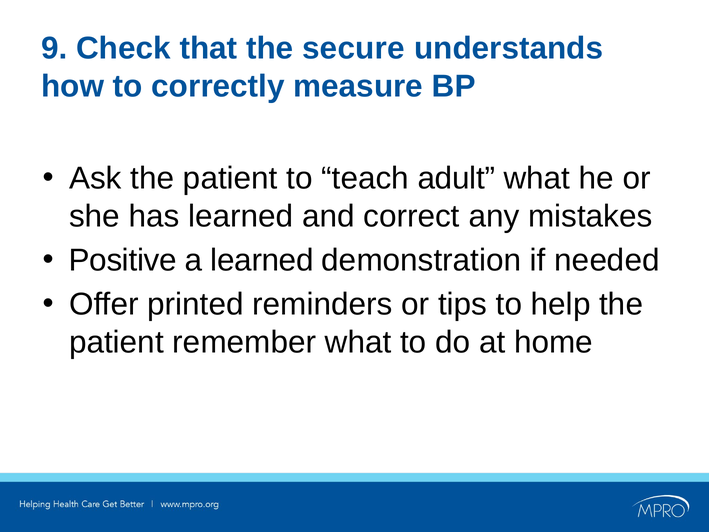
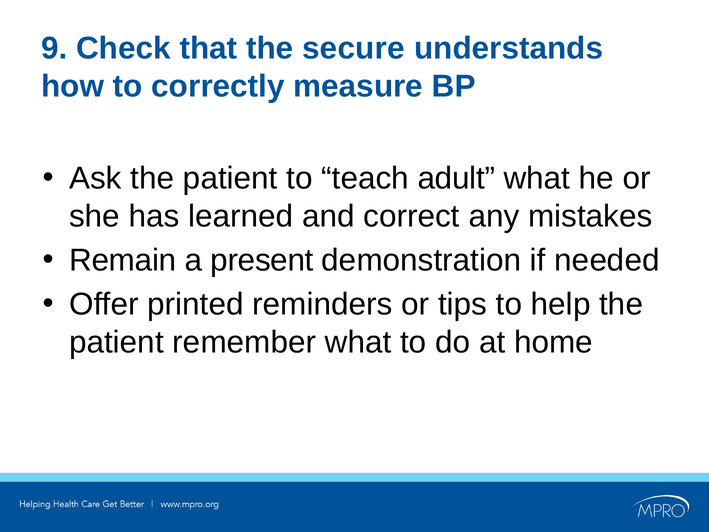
Positive: Positive -> Remain (123, 260)
a learned: learned -> present (262, 260)
